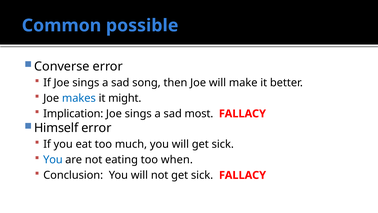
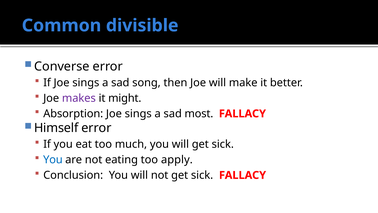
possible: possible -> divisible (142, 25)
makes colour: blue -> purple (79, 98)
Implication: Implication -> Absorption (73, 113)
when: when -> apply (177, 160)
